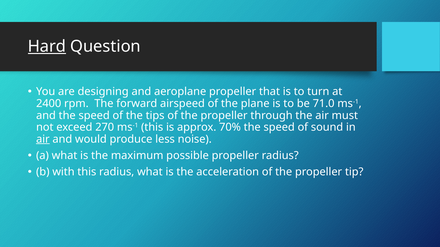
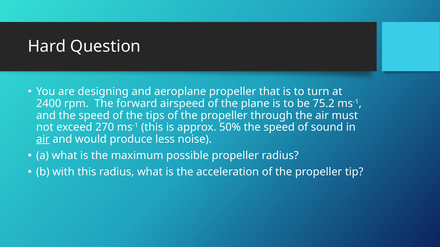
Hard underline: present -> none (47, 47)
71.0: 71.0 -> 75.2 (324, 104)
70%: 70% -> 50% (230, 127)
